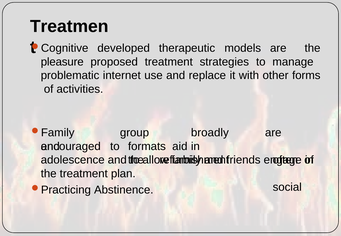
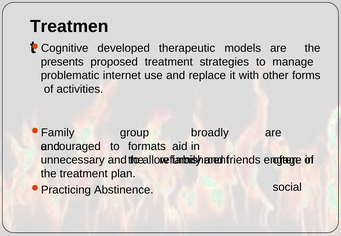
pleasure: pleasure -> presents (62, 62)
adolescence: adolescence -> unnecessary (73, 160)
